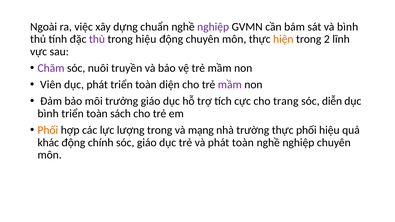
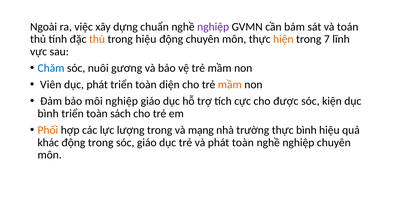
và bình: bình -> toán (348, 27)
thù colour: purple -> orange (97, 39)
2: 2 -> 7 (327, 39)
Chăm colour: purple -> blue (51, 68)
truyền: truyền -> gương (127, 68)
mầm colour: purple -> orange (230, 85)
môi trưởng: trưởng -> nghiệp (122, 101)
trang: trang -> được (286, 101)
diễn: diễn -> kiện (332, 101)
thực phối: phối -> bình (306, 130)
động chính: chính -> trong (101, 143)
